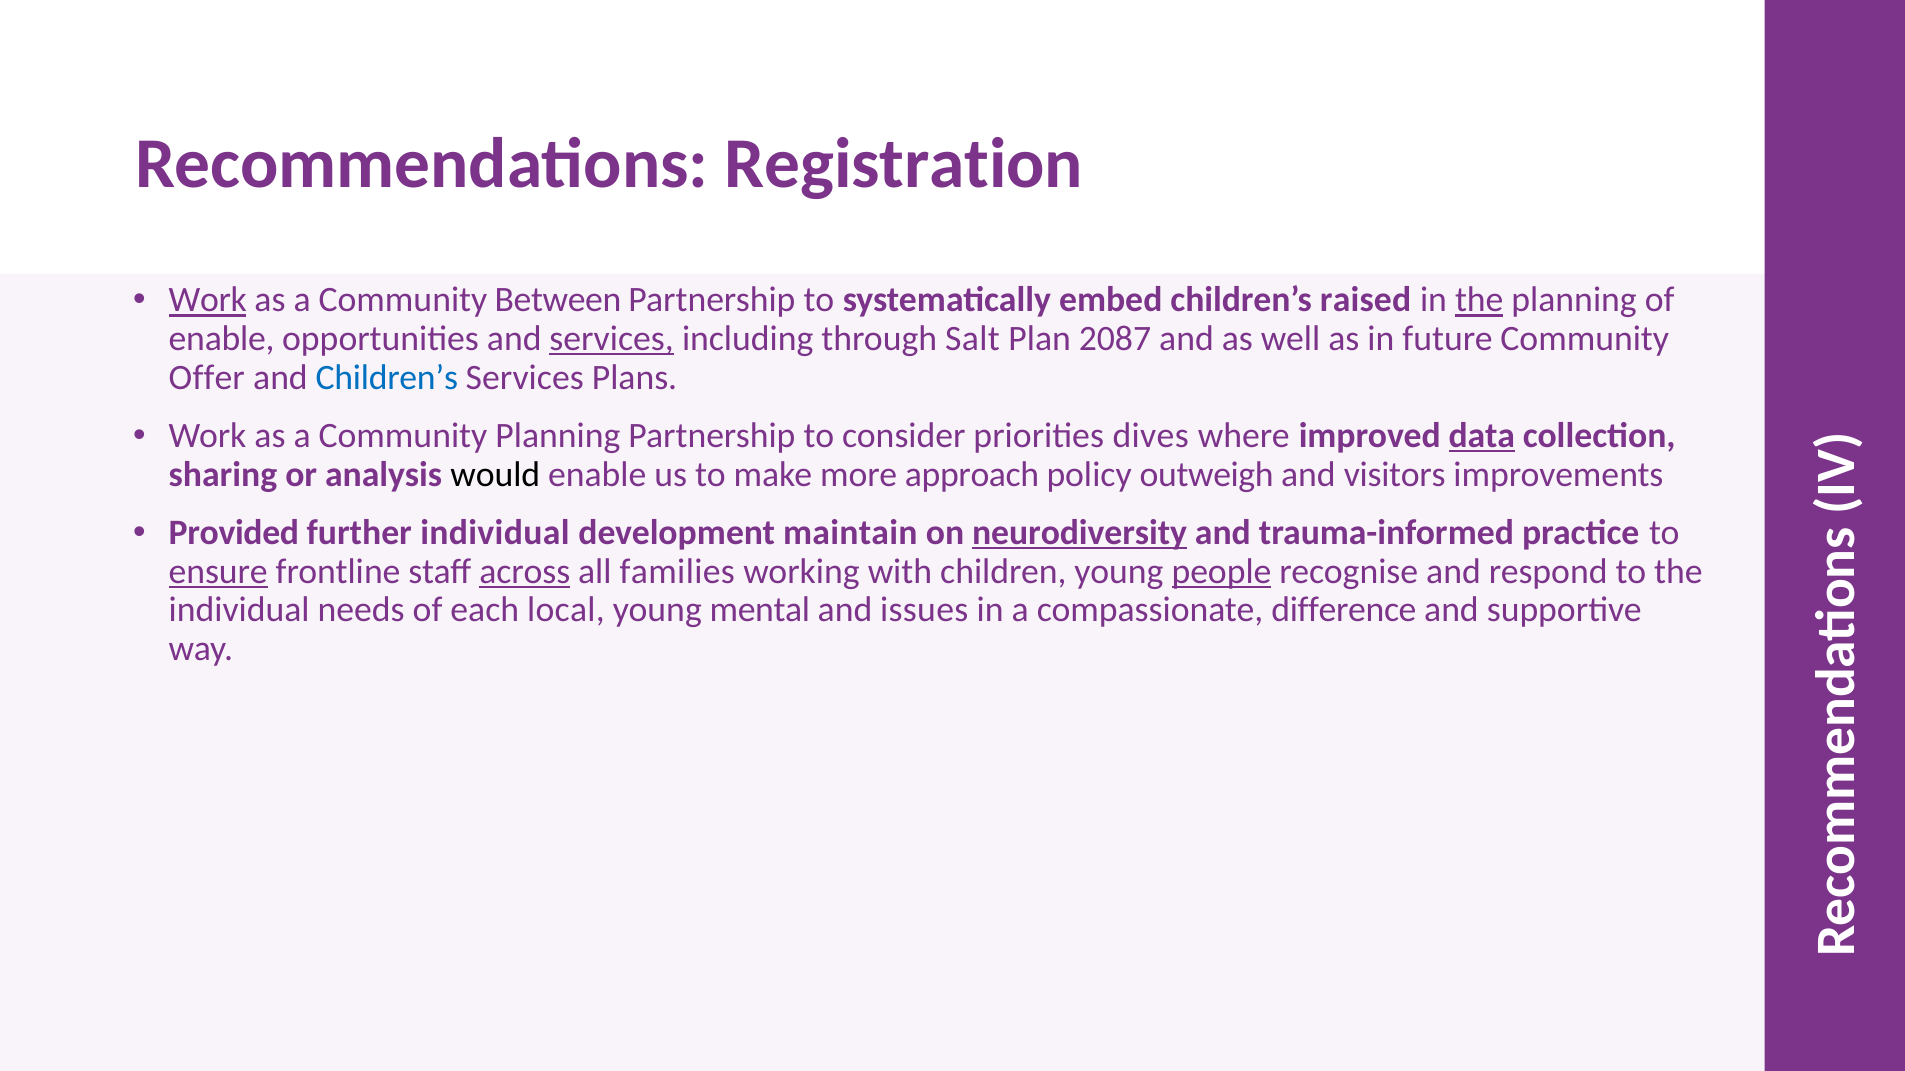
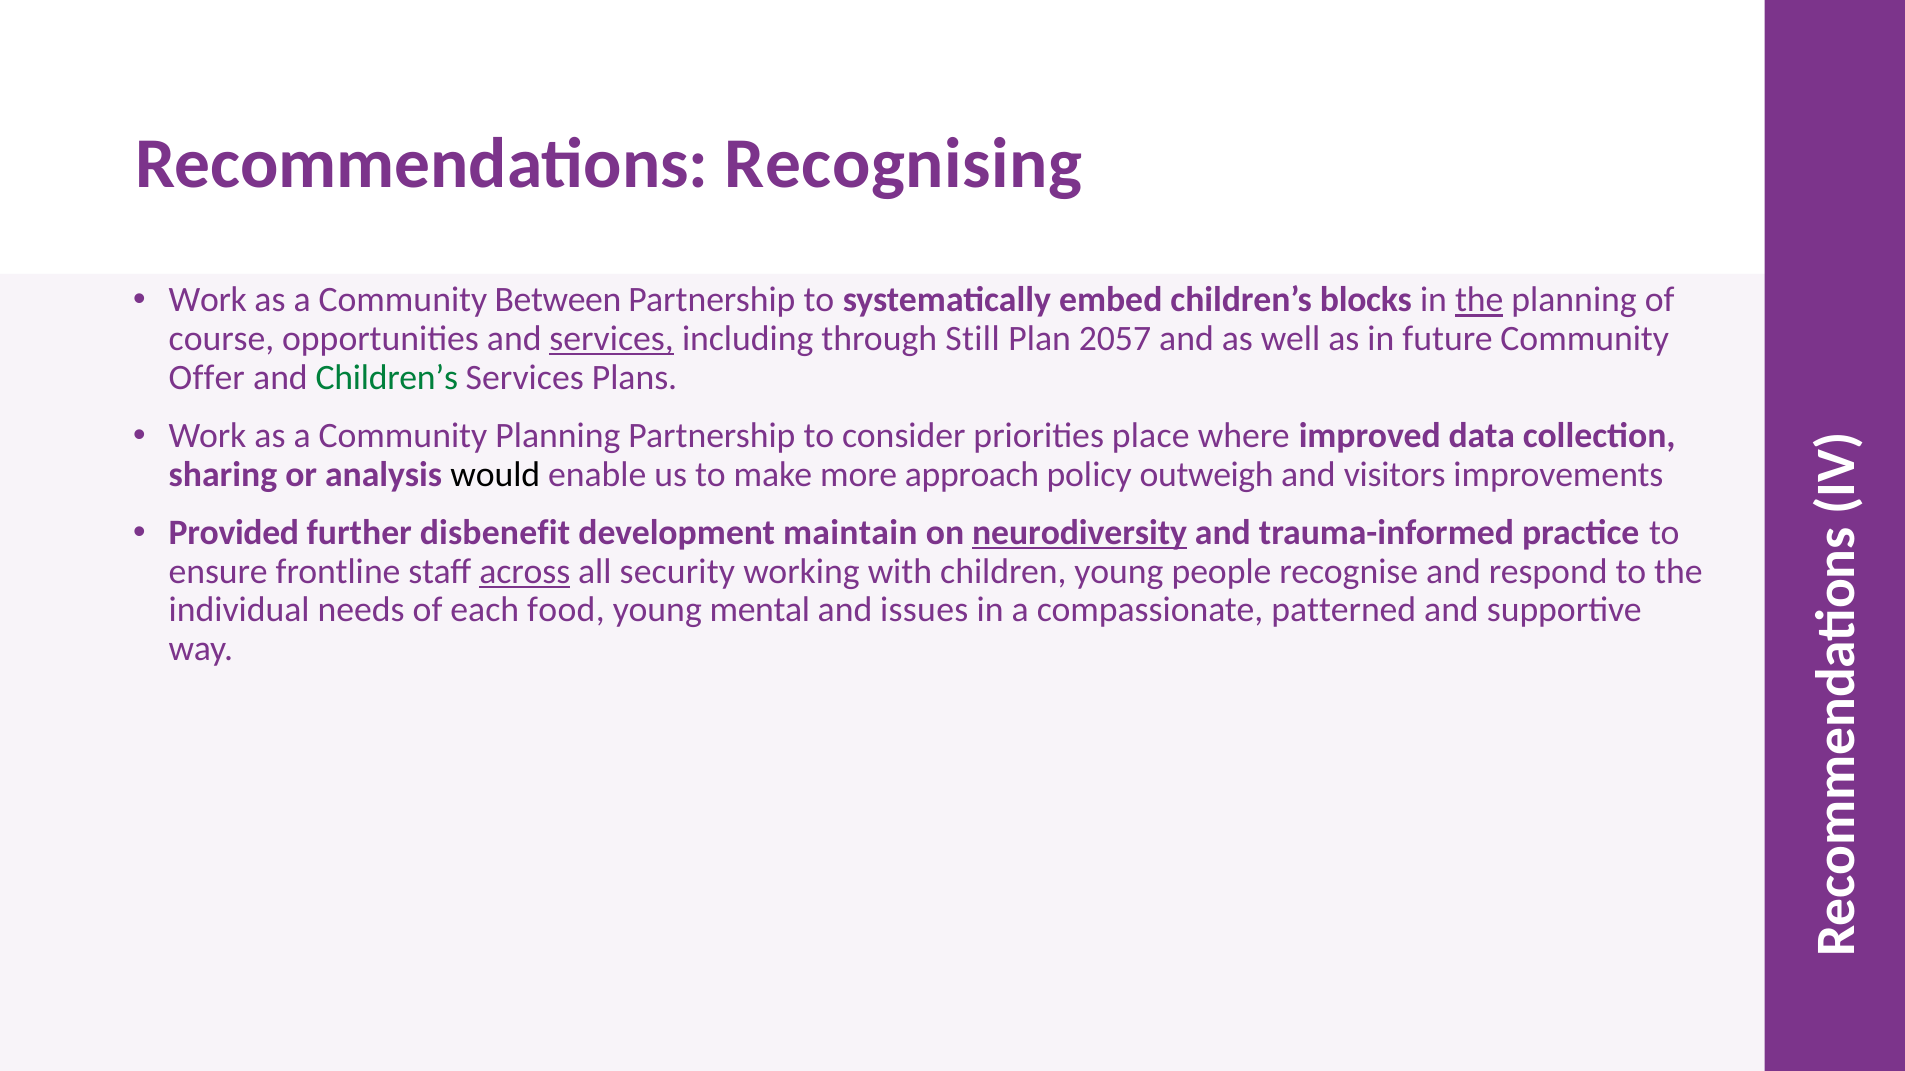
Registration: Registration -> Recognising (903, 164)
Work underline: present -> none (208, 300)
raised: raised -> blocks (1366, 300)
enable: enable -> course (221, 339)
Salt: Salt -> Still (973, 339)
2087: 2087 -> 2057 (1115, 339)
Children’s colour: blue -> green (387, 377)
dives: dives -> place (1151, 436)
data underline: present -> none (1482, 436)
further individual: individual -> disbenefit (495, 533)
ensure underline: present -> none (218, 572)
families: families -> security (677, 572)
people underline: present -> none (1221, 572)
local: local -> food (566, 610)
difference: difference -> patterned (1344, 610)
